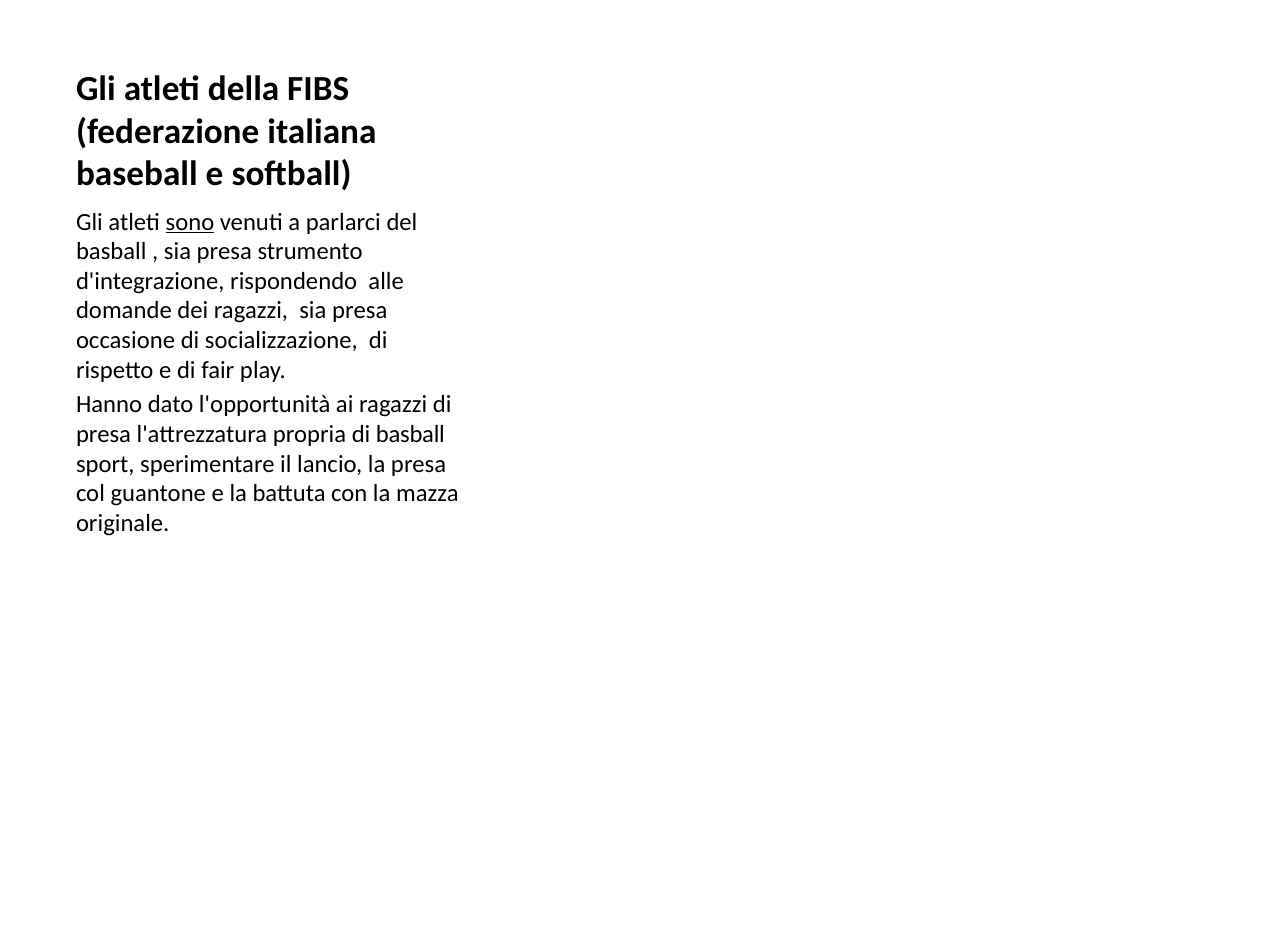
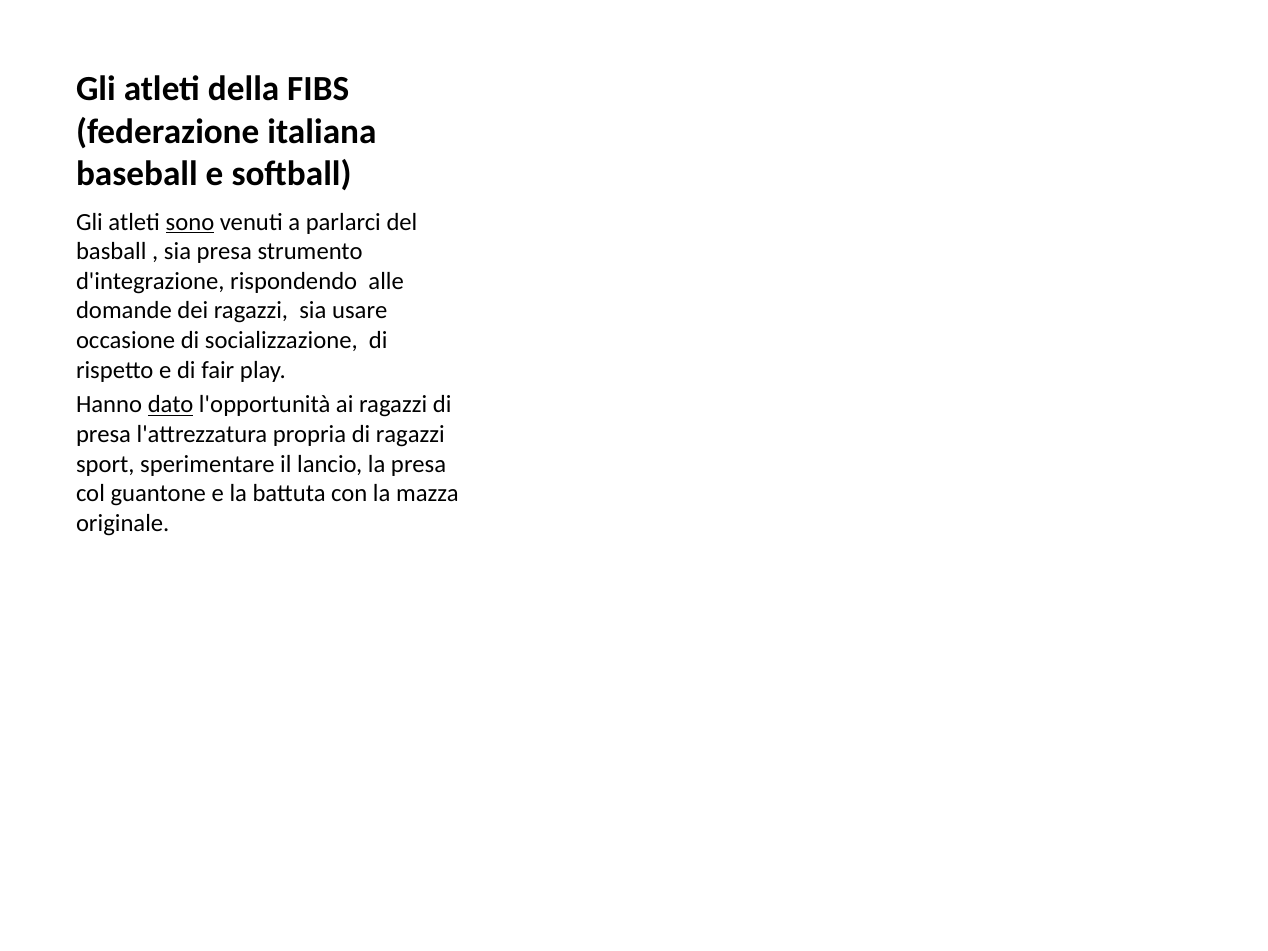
ragazzi sia presa: presa -> usare (360, 311)
dato underline: none -> present (171, 405)
di basball: basball -> ragazzi (410, 434)
